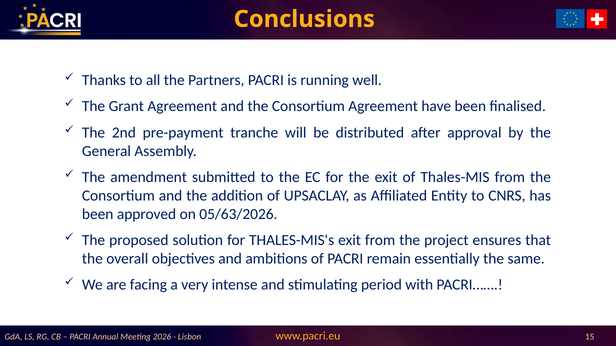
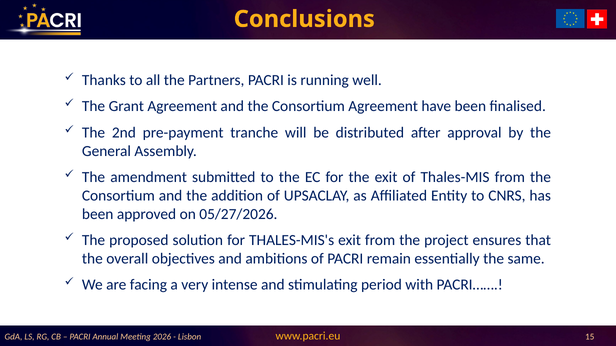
05/63/2026: 05/63/2026 -> 05/27/2026 (238, 214)
